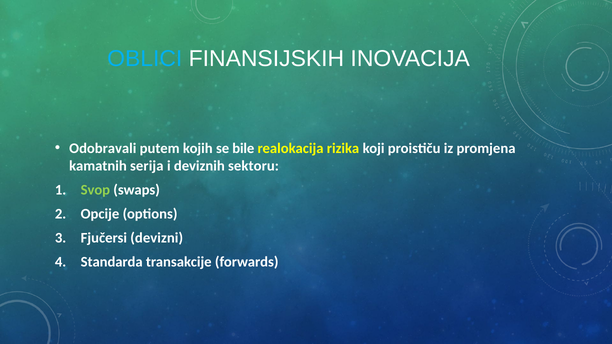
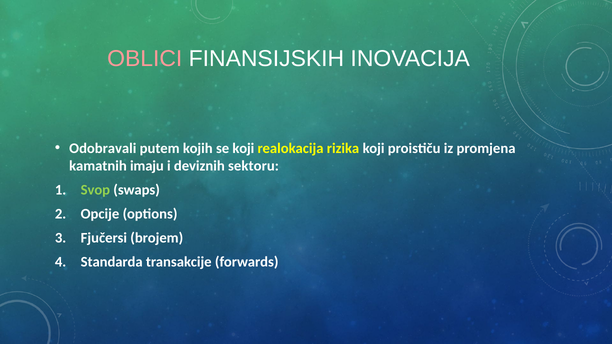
OBLICI colour: light blue -> pink (145, 59)
se bile: bile -> koji (243, 148)
serija: serija -> imaju (147, 166)
devizni: devizni -> brojem (157, 238)
